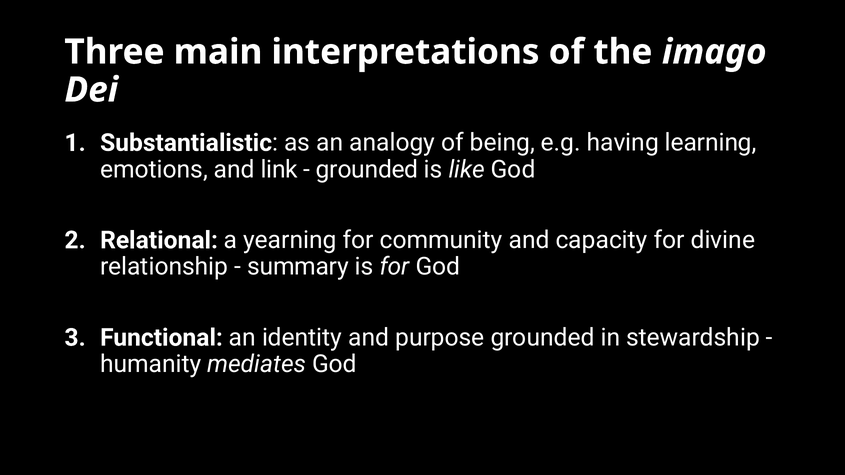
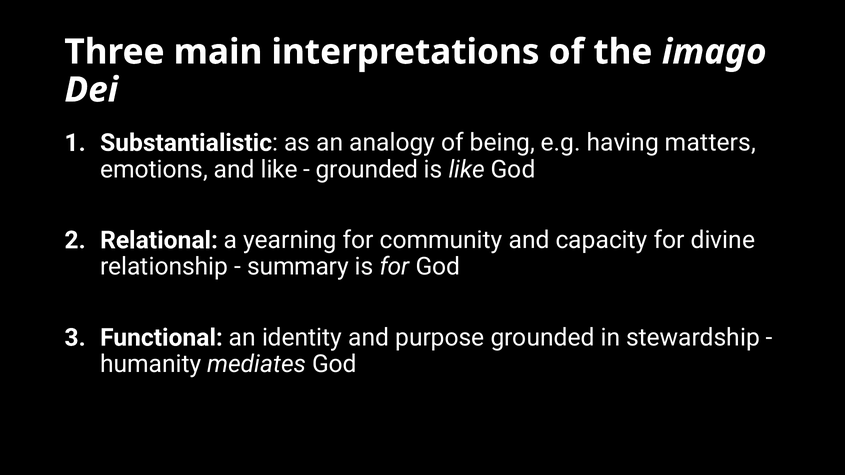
learning: learning -> matters (711, 143)
and link: link -> like (279, 169)
